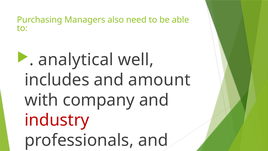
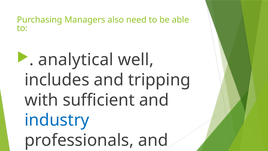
amount: amount -> tripping (159, 80)
company: company -> sufficient (99, 100)
industry colour: red -> blue (57, 120)
